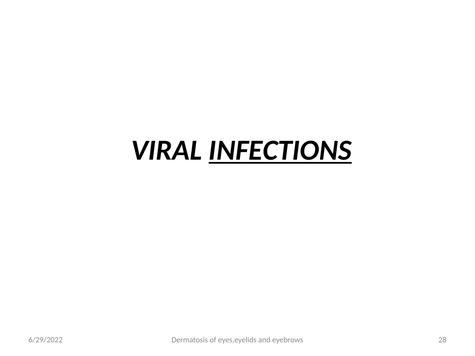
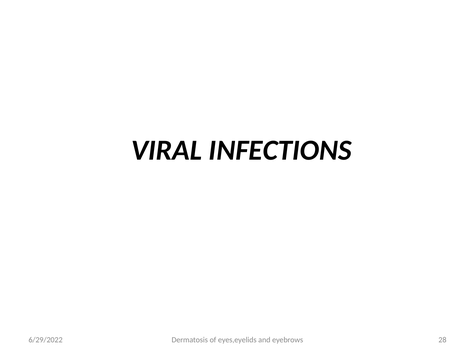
INFECTIONS underline: present -> none (280, 150)
